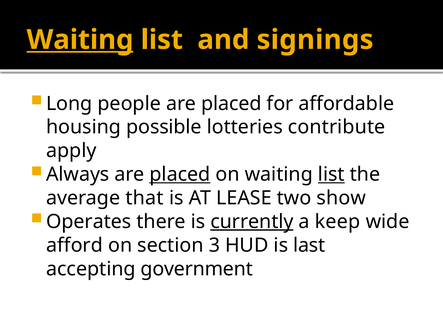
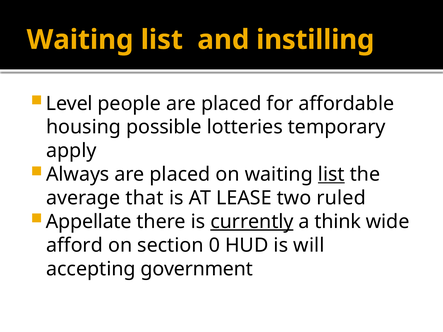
Waiting underline: present -> none (80, 40)
signings: signings -> instilling (315, 40)
Long: Long -> Level (69, 104)
contribute: contribute -> temporary (337, 127)
placed underline: present -> none (180, 175)
show: show -> ruled (341, 198)
Operates: Operates -> Appellate (89, 222)
keep: keep -> think (338, 222)
3: 3 -> 0 (214, 245)
last: last -> will (309, 245)
